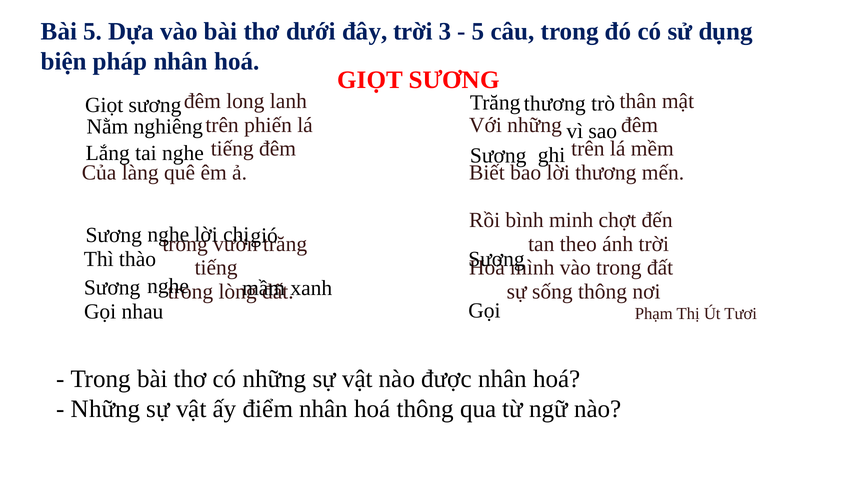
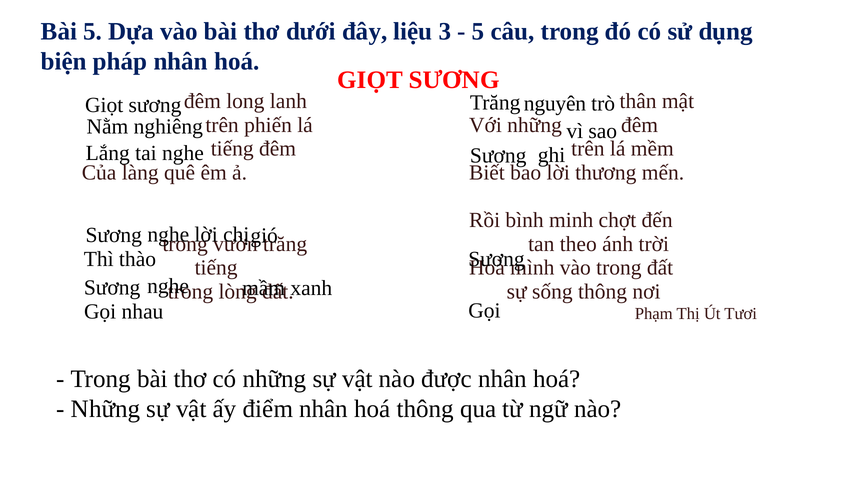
đây trời: trời -> liệu (413, 31)
thương: thương -> nguyên (555, 104)
